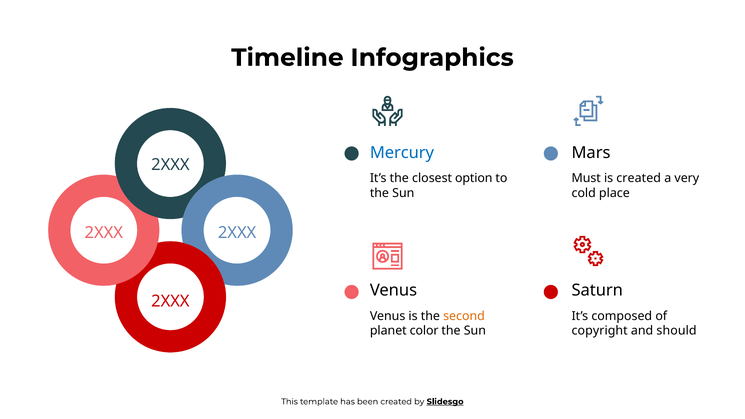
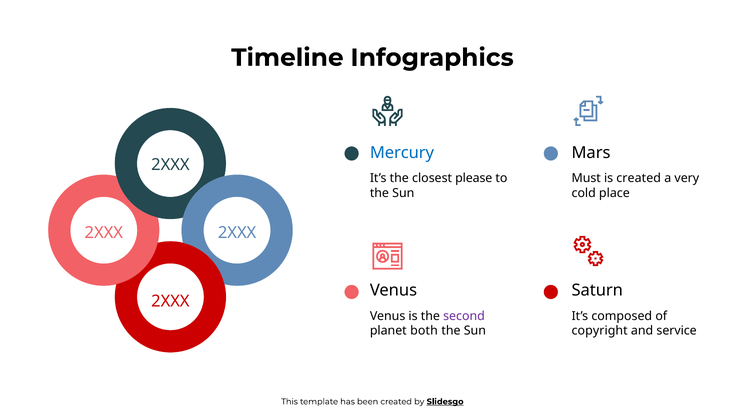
option: option -> please (474, 178)
second colour: orange -> purple (464, 316)
color: color -> both (424, 331)
should: should -> service (677, 331)
